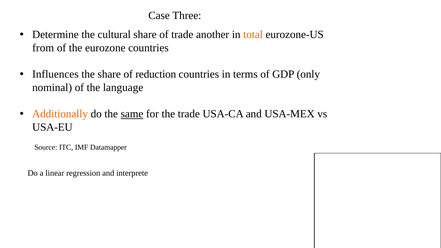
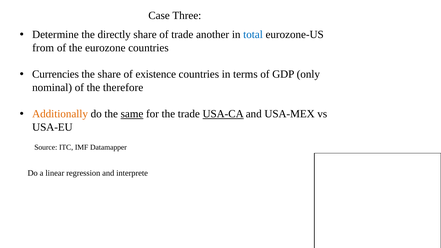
cultural: cultural -> directly (114, 35)
total colour: orange -> blue (253, 35)
Influences: Influences -> Currencies (56, 74)
reduction: reduction -> existence (156, 74)
language: language -> therefore (123, 88)
USA-CA underline: none -> present (223, 114)
